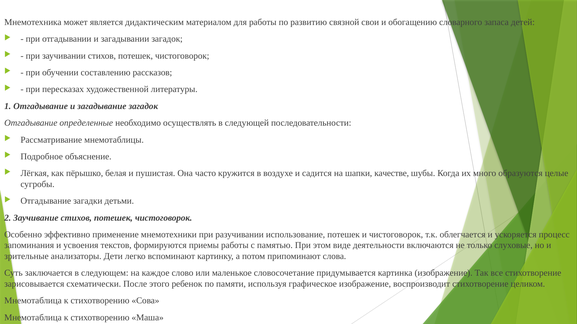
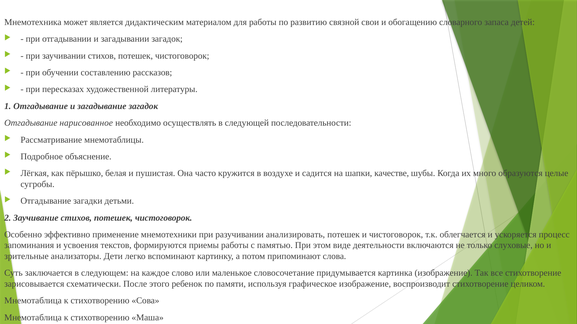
определенные: определенные -> нарисованное (86, 123)
использование: использование -> анализировать (295, 235)
